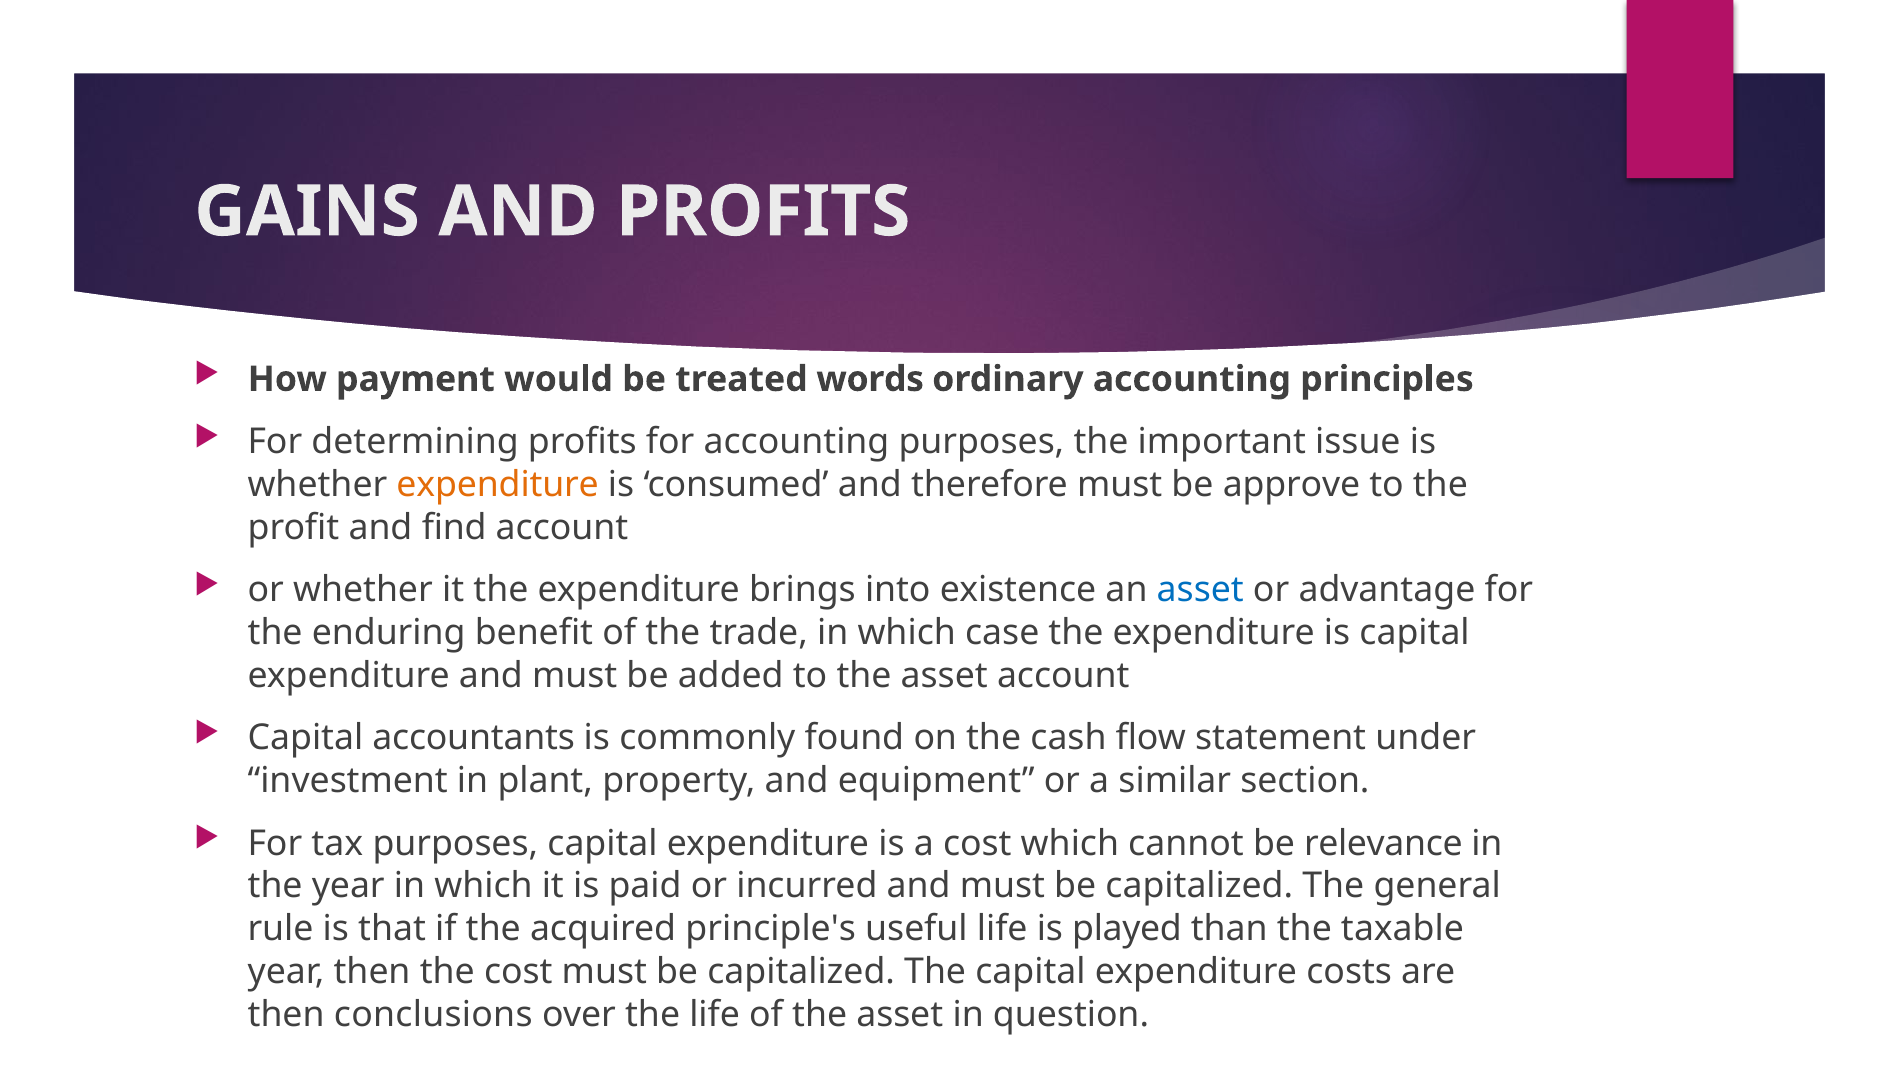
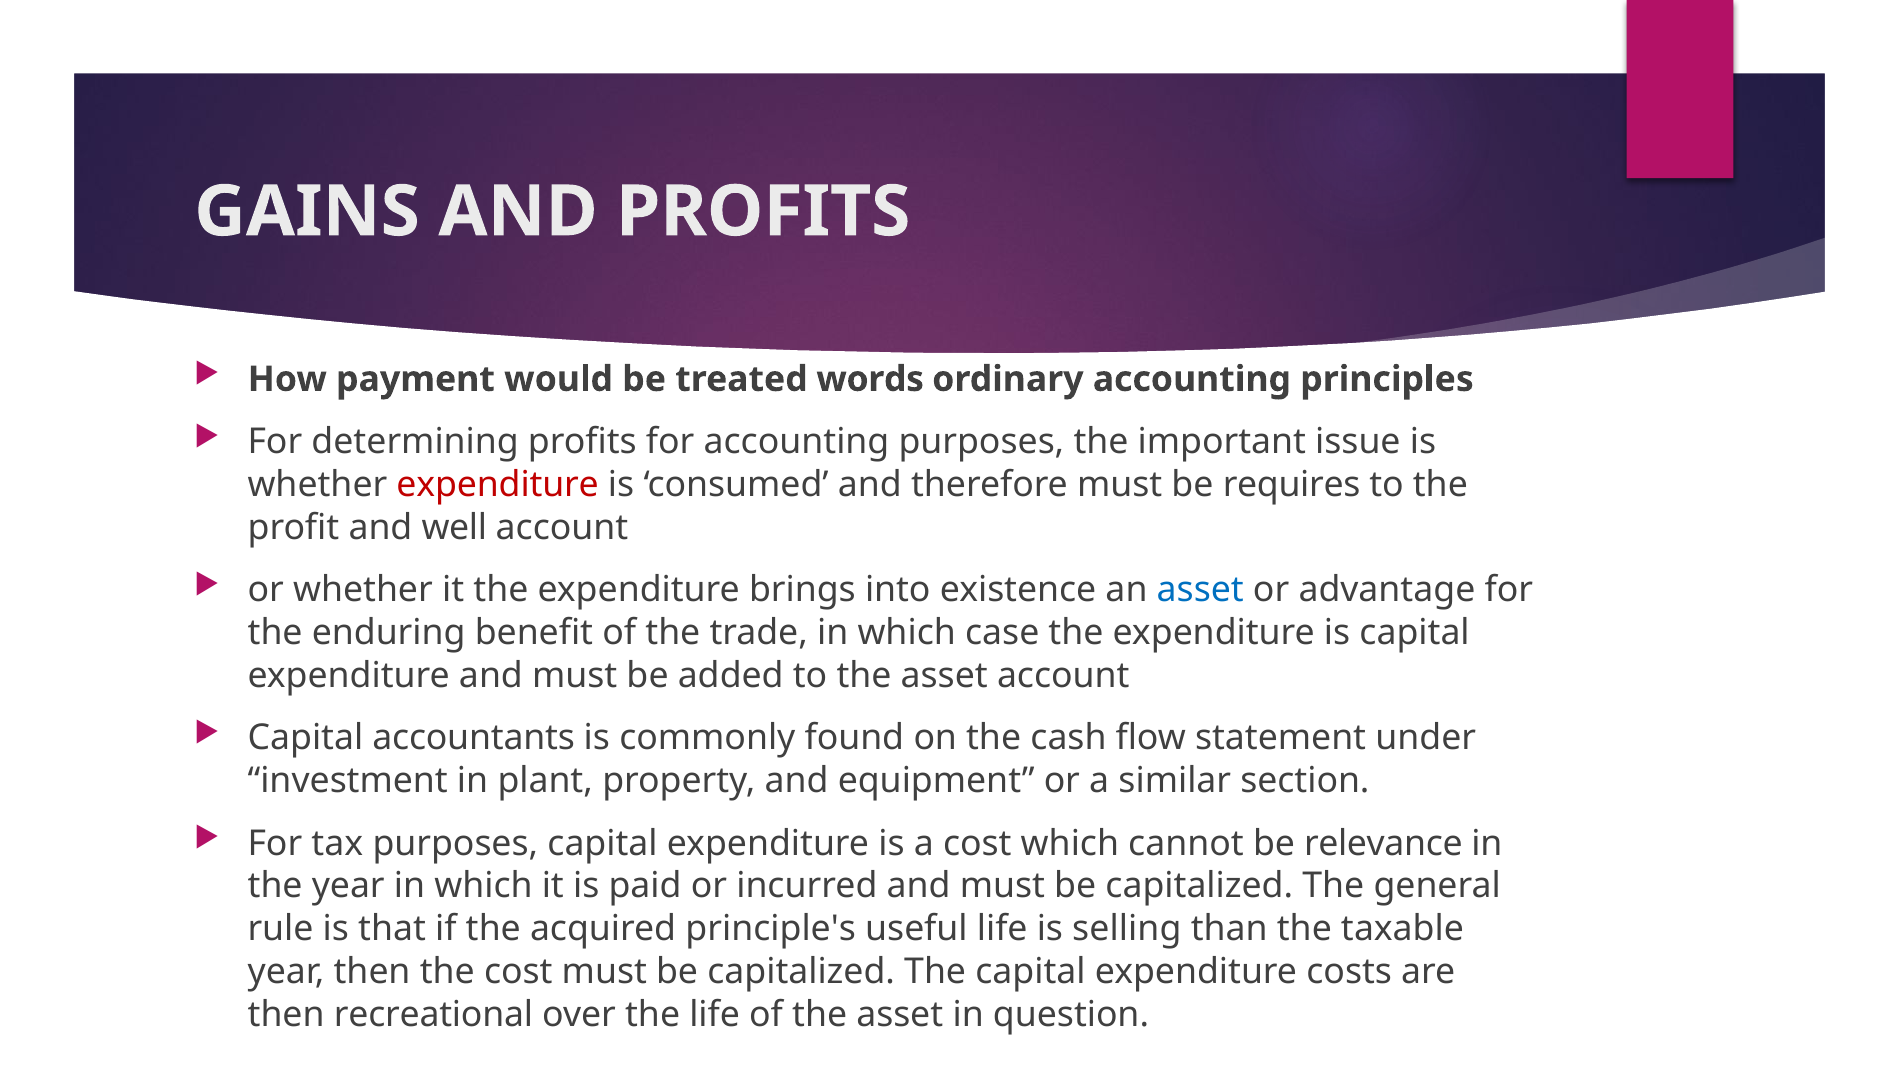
expenditure colour: orange -> red (498, 484)
approve: approve -> requires (1292, 484)
find: find -> well (454, 527)
played: played -> selling (1127, 929)
conclusions: conclusions -> recreational (433, 1014)
